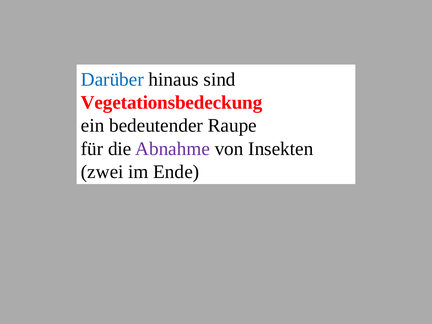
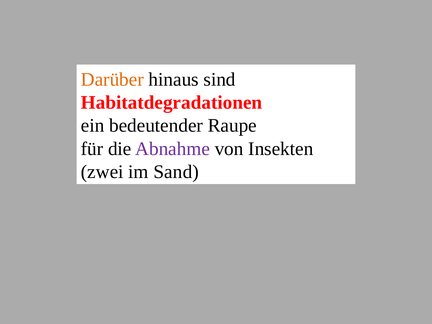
Darüber colour: blue -> orange (112, 80)
Vegetationsbedeckung: Vegetationsbedeckung -> Habitatdegradationen (172, 103)
Ende: Ende -> Sand (176, 172)
